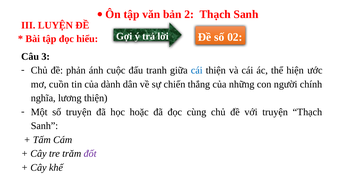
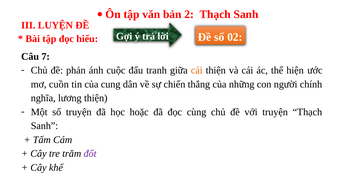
3: 3 -> 7 (46, 56)
cái colour: blue -> orange (197, 70)
dành: dành -> cung (111, 84)
